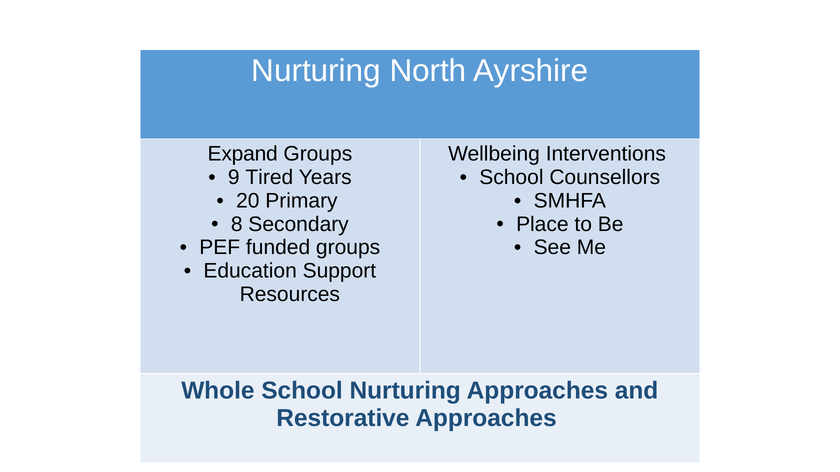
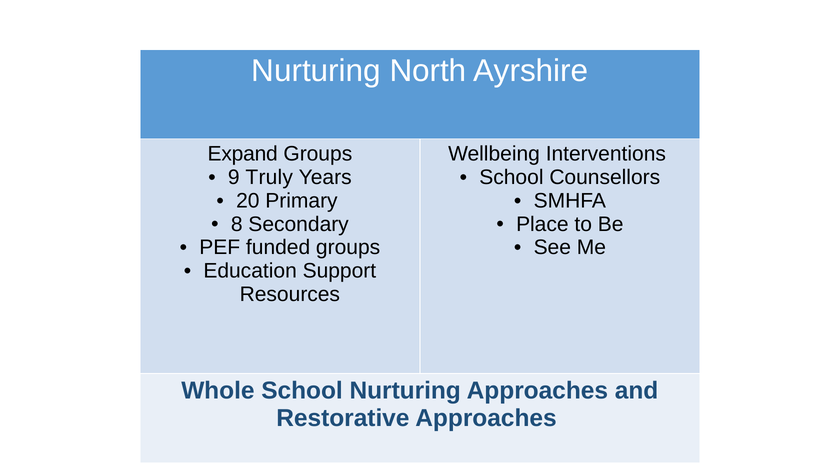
Tired: Tired -> Truly (269, 178)
